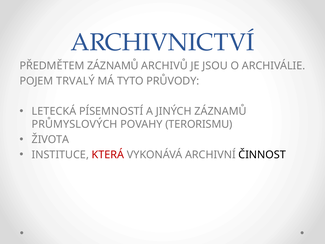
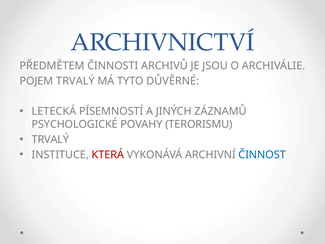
PŘEDMĚTEM ZÁZNAMŮ: ZÁZNAMŮ -> ČINNOSTI (113, 66)
PRŮVODY: PRŮVODY -> DŮVĚRNÉ (173, 81)
PRŮMYSLOVÝCH: PRŮMYSLOVÝCH -> PSYCHOLOGICKÉ (75, 124)
ŽIVOTA: ŽIVOTA -> TRVALÝ (50, 139)
ČINNOST colour: black -> blue (262, 155)
